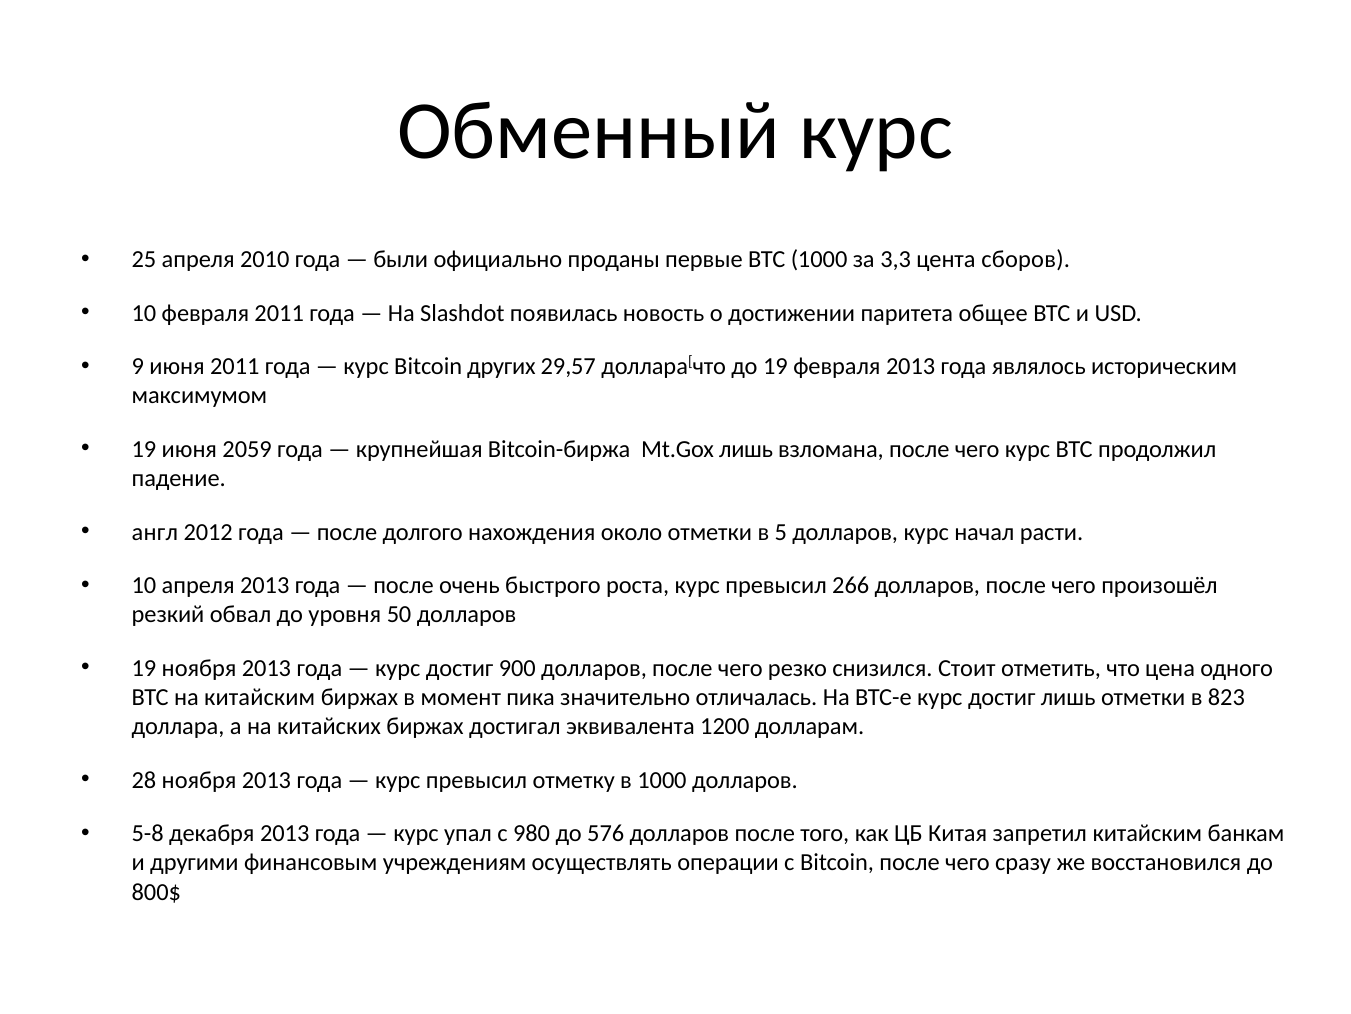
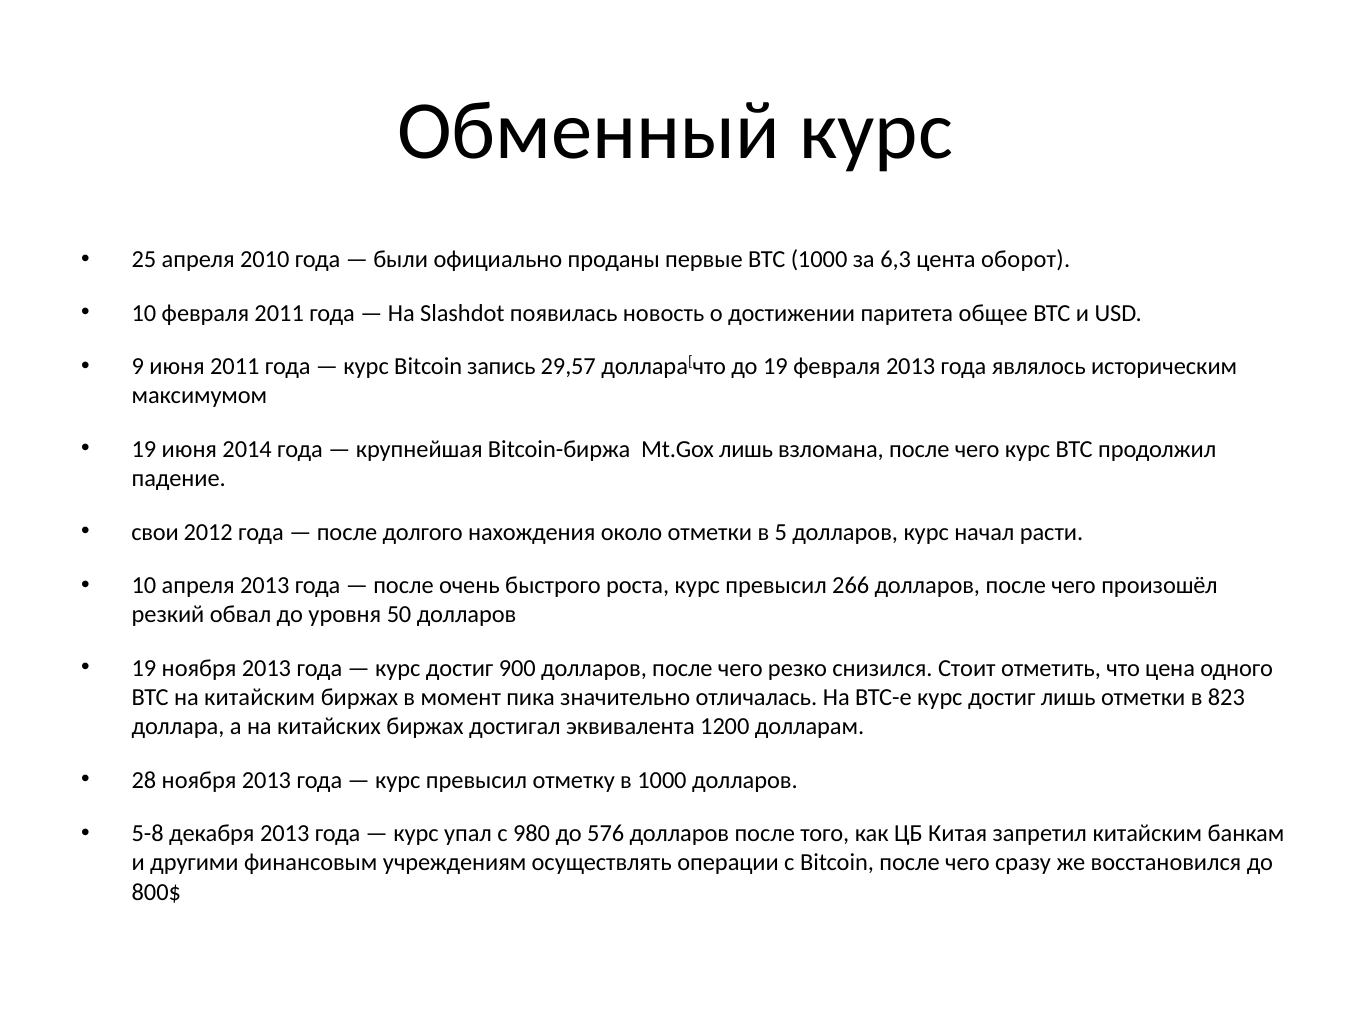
3,3: 3,3 -> 6,3 (896, 260)
сборов: сборов -> оборот (1026, 260)
других: других -> запись (501, 366)
2059: 2059 -> 2014 (247, 449)
англ: англ -> свои (155, 532)
